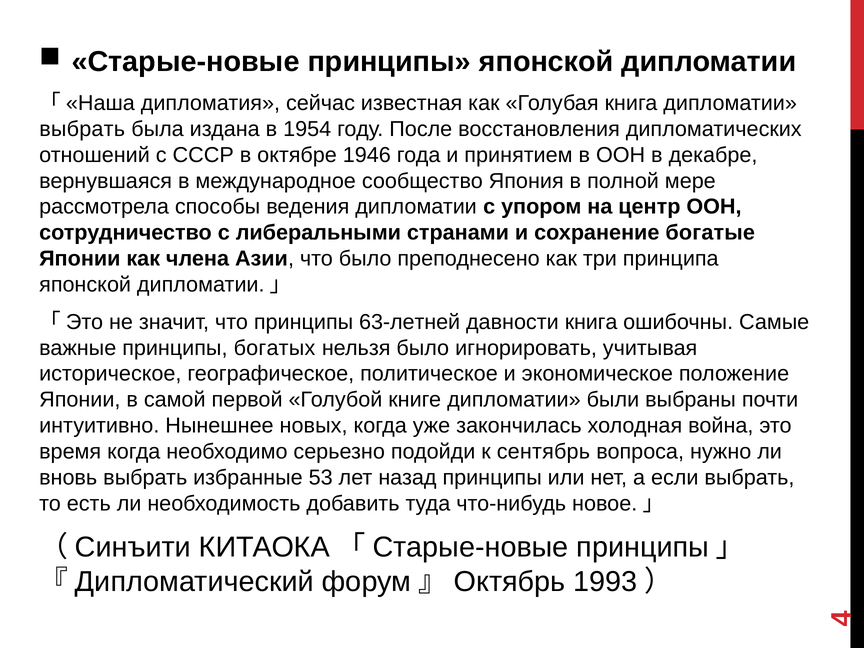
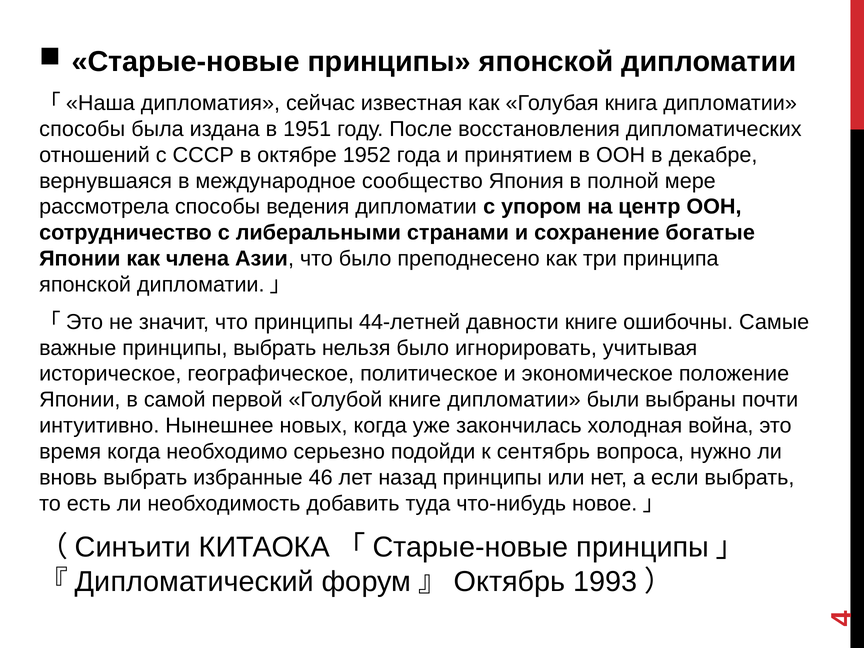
выбрать: выбрать -> способы (82, 129)
1954: 1954 -> 1951 (307, 129)
1946: 1946 -> 1952 (367, 155)
63-летней: 63-летней -> 44-летней (410, 322)
давности книга: книга -> книге (591, 322)
принципы богатых: богатых -> выбрать (275, 348)
53: 53 -> 46 (321, 478)
